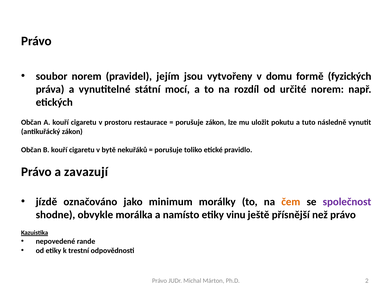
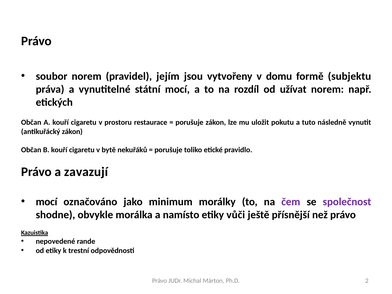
fyzických: fyzických -> subjektu (349, 76)
určité: určité -> užívat (293, 89)
jízdě: jízdě -> mocí (47, 202)
čem colour: orange -> purple (291, 202)
vinu: vinu -> vůči (236, 215)
